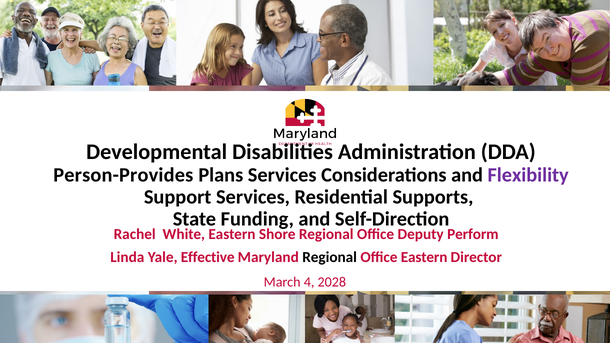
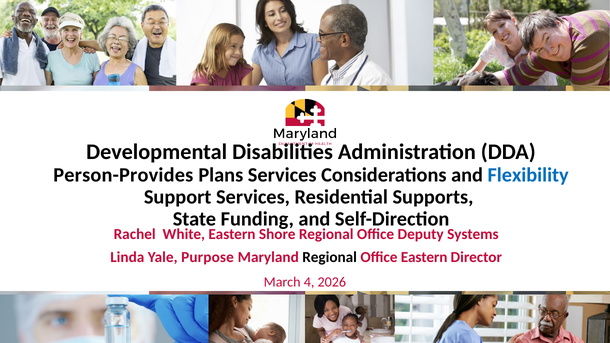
Flexibility colour: purple -> blue (528, 175)
Perform: Perform -> Systems (473, 234)
Effective: Effective -> Purpose (208, 257)
2028: 2028 -> 2026 (332, 282)
